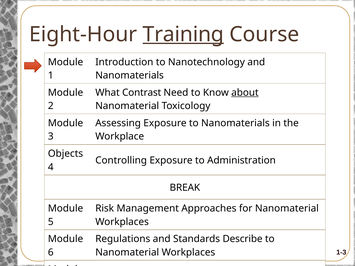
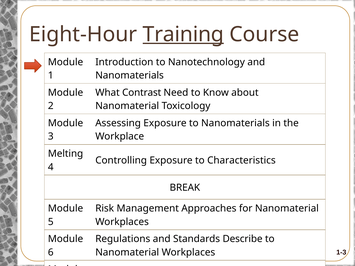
about underline: present -> none (245, 93)
Objects: Objects -> Melting (66, 154)
Administration: Administration -> Characteristics (241, 160)
